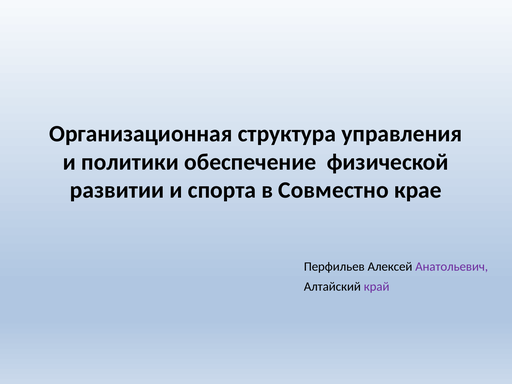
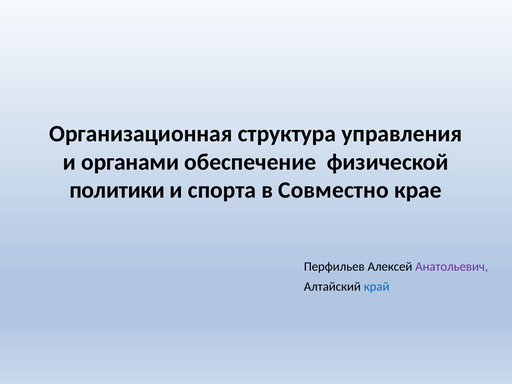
политики: политики -> органами (130, 162)
развитии: развитии -> политики (117, 190)
край colour: purple -> blue (377, 286)
